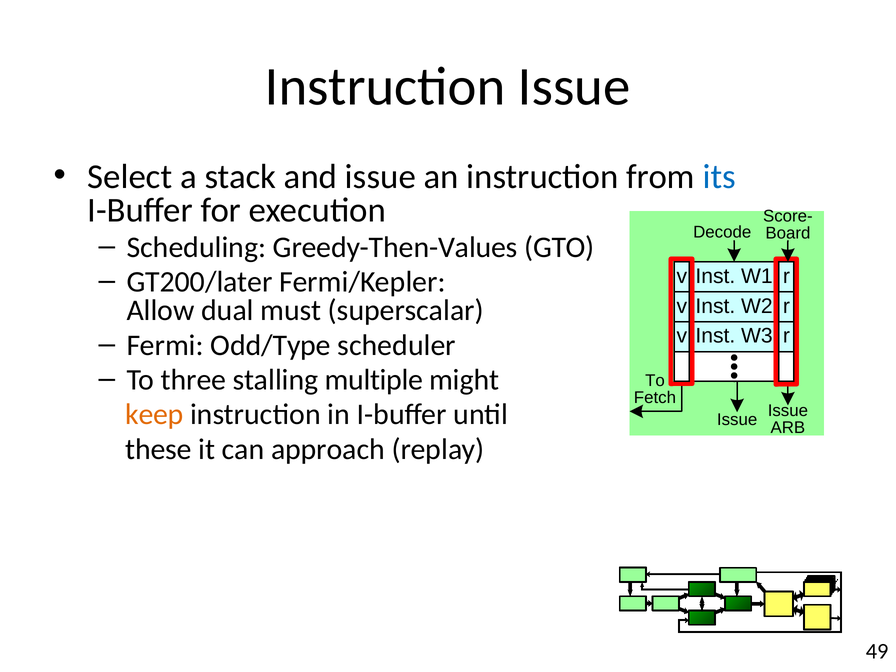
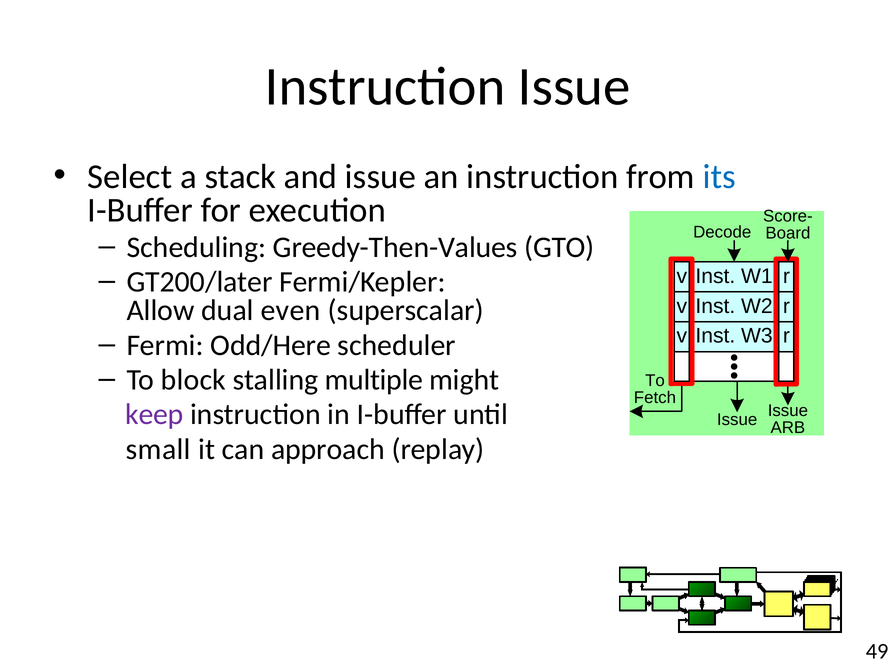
must: must -> even (291, 311)
Odd/Type: Odd/Type -> Odd/Here (271, 345)
three: three -> block (193, 380)
keep colour: orange -> purple (155, 415)
these: these -> small (158, 449)
